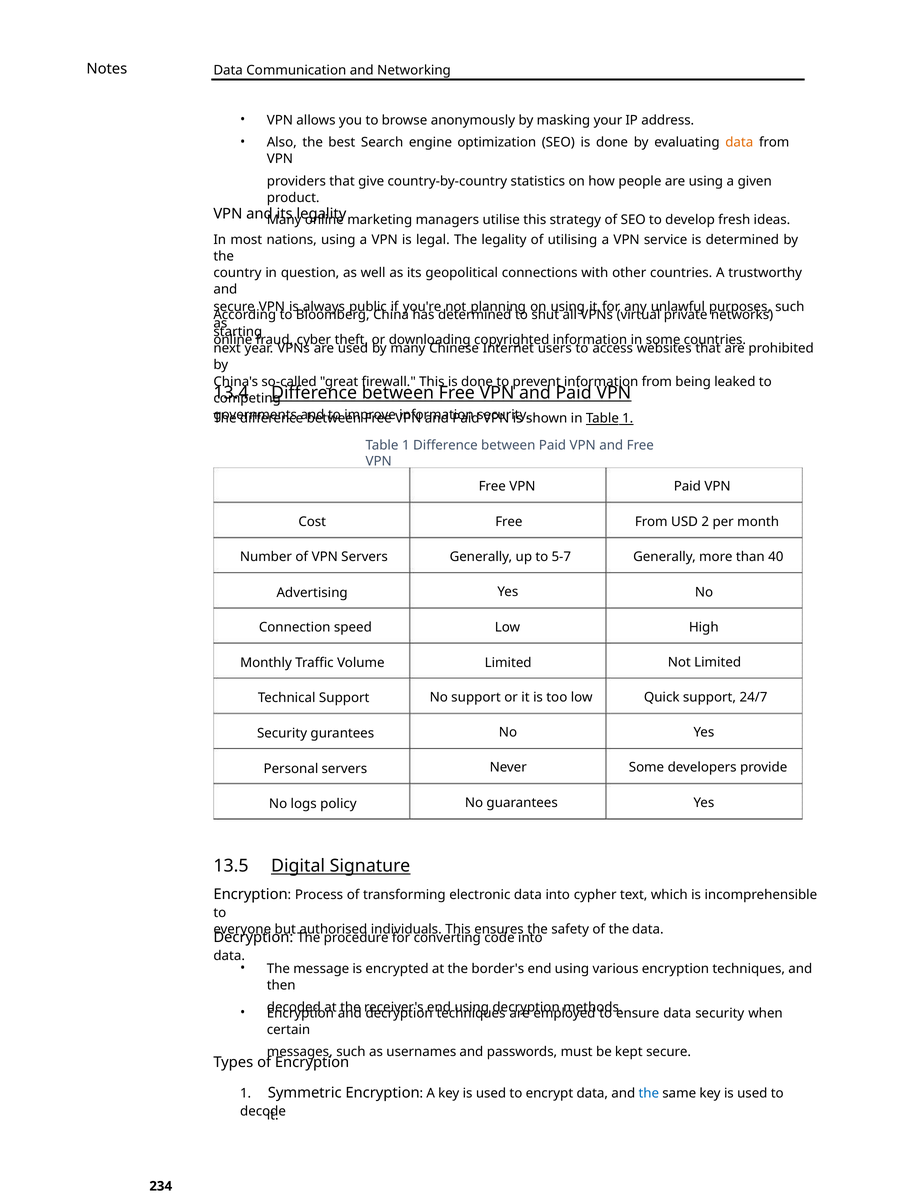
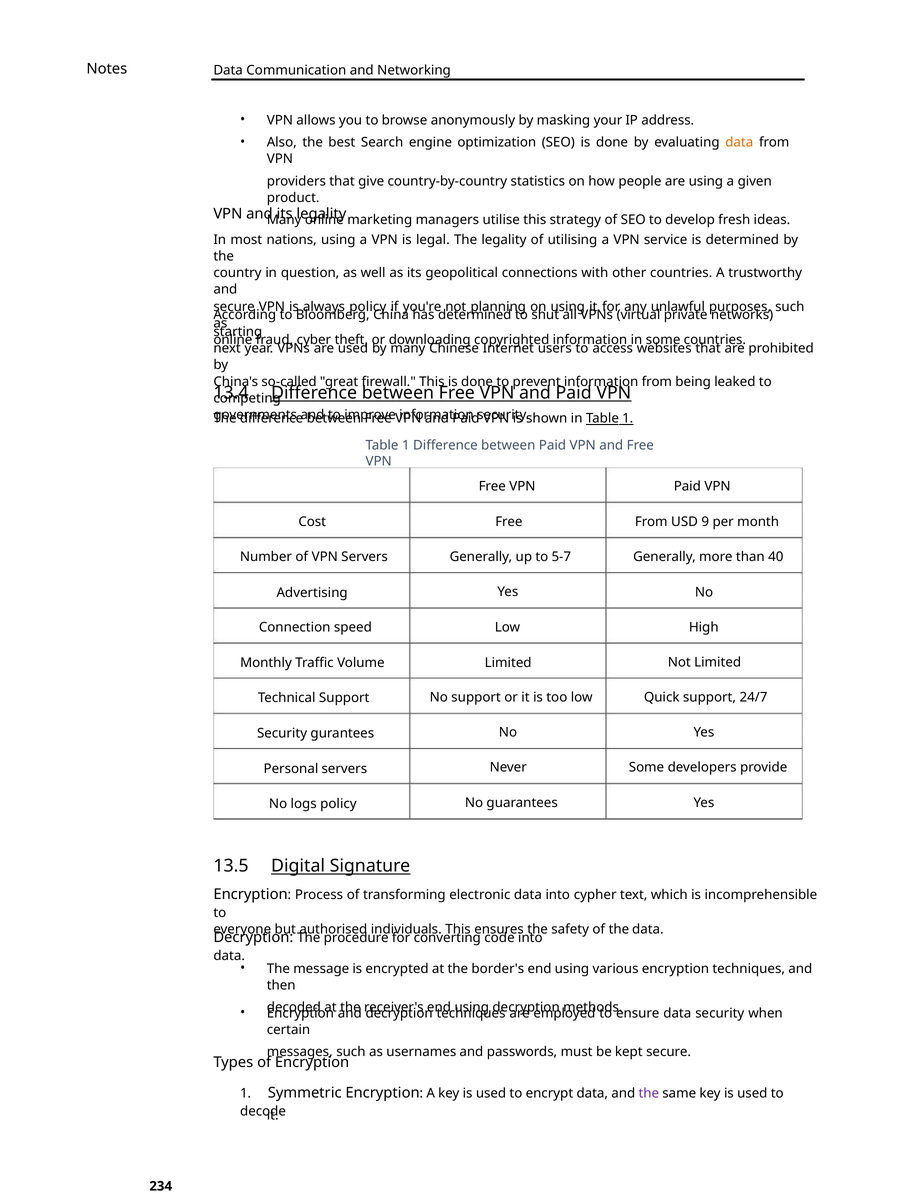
public: public -> policy (368, 307)
2: 2 -> 9 (705, 522)
the colour: blue -> purple (649, 1093)
